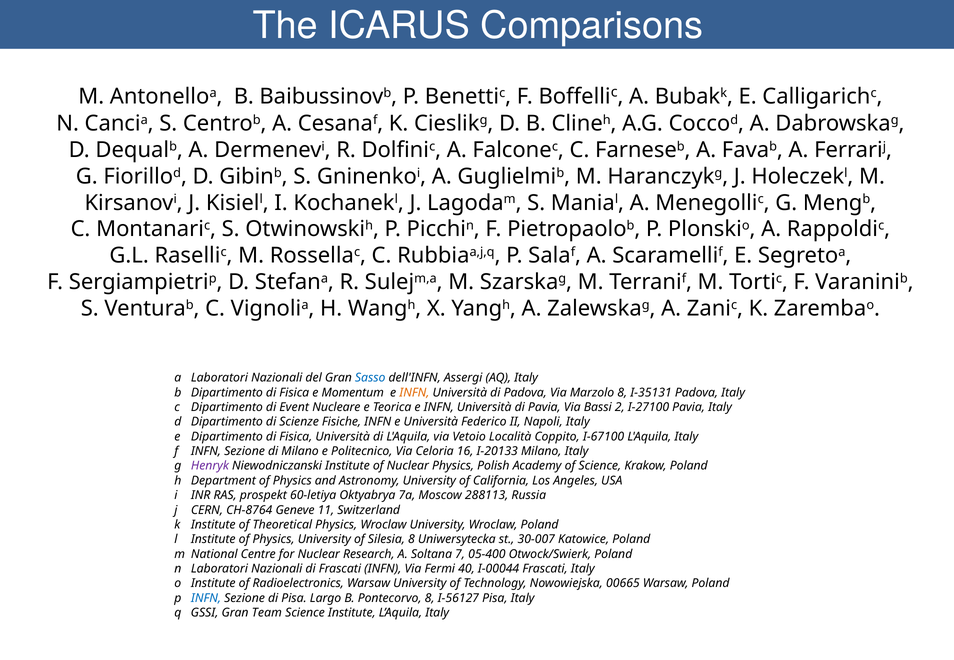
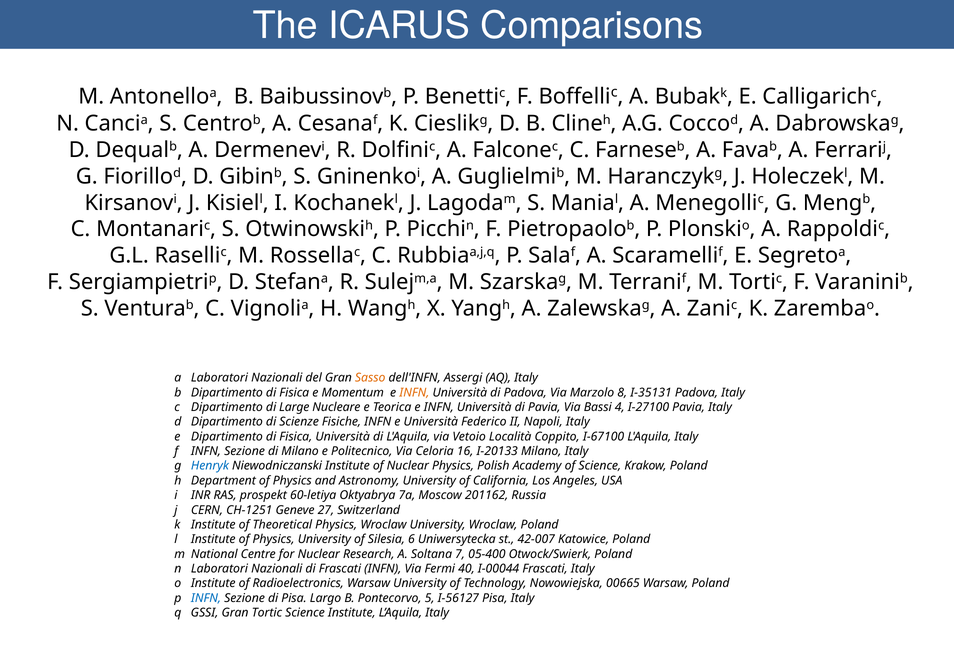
Sasso colour: blue -> orange (370, 378)
Event: Event -> Large (294, 407)
2: 2 -> 4 (620, 407)
Henryk colour: purple -> blue (210, 466)
288113: 288113 -> 201162 (487, 496)
CH-8764: CH-8764 -> CH-1251 (249, 510)
11: 11 -> 27 (326, 510)
Silesia 8: 8 -> 6 (411, 540)
30-007: 30-007 -> 42-007 (536, 540)
Pontecorvo 8: 8 -> 5 (430, 599)
Gran Team: Team -> Tortic (267, 613)
